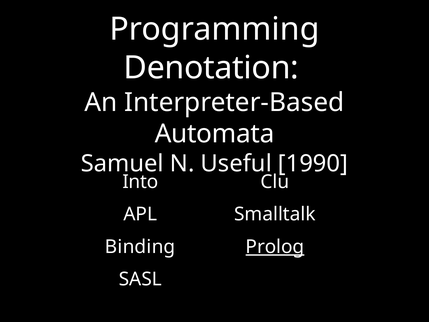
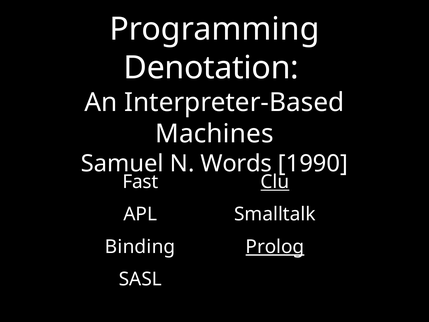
Automata: Automata -> Machines (214, 134)
Useful: Useful -> Words (236, 164)
Into: Into -> Fast (140, 182)
Clu underline: none -> present (275, 182)
